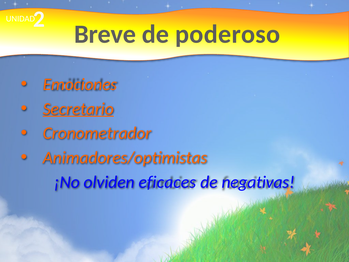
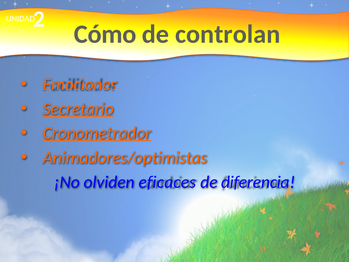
Breve: Breve -> Cómo (105, 34)
poderoso: poderoso -> controlan (228, 34)
Cronometrador underline: none -> present (97, 133)
negativas: negativas -> diferencia (258, 182)
